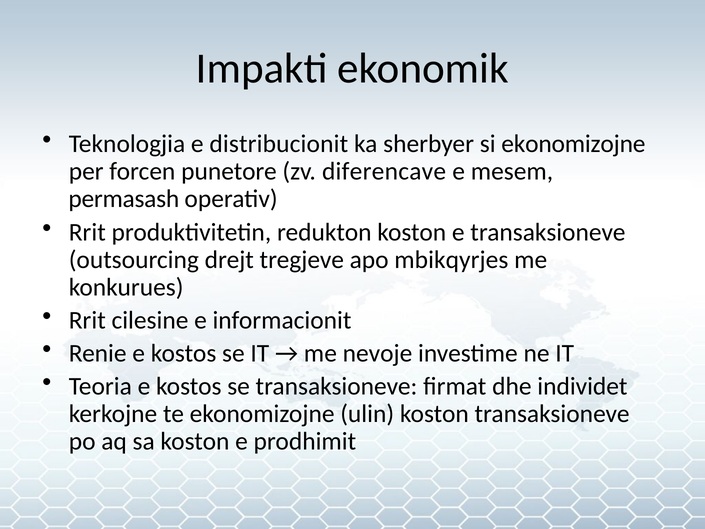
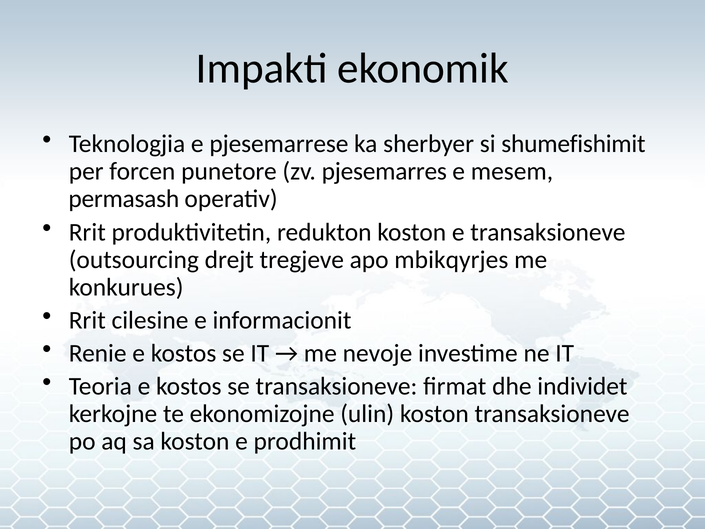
distribucionit: distribucionit -> pjesemarrese (279, 144)
si ekonomizojne: ekonomizojne -> shumefishimit (573, 144)
diferencave: diferencave -> pjesemarres (384, 171)
